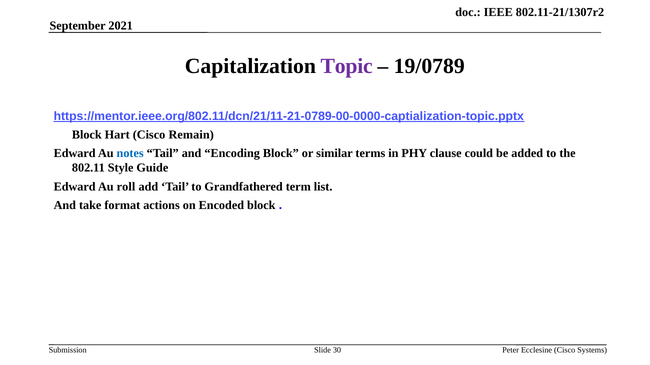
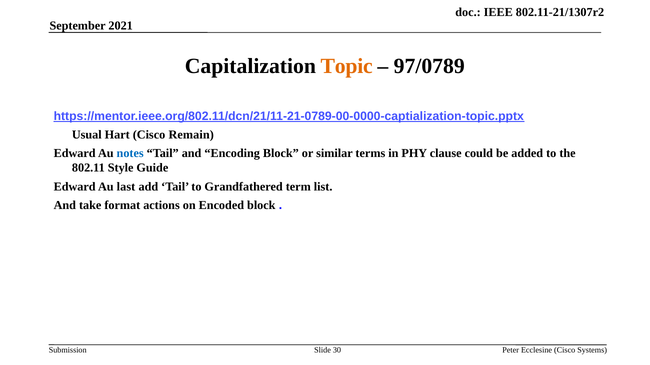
Topic colour: purple -> orange (347, 66)
19/0789: 19/0789 -> 97/0789 (429, 66)
Block: Block -> Usual (87, 135)
roll: roll -> last (126, 187)
